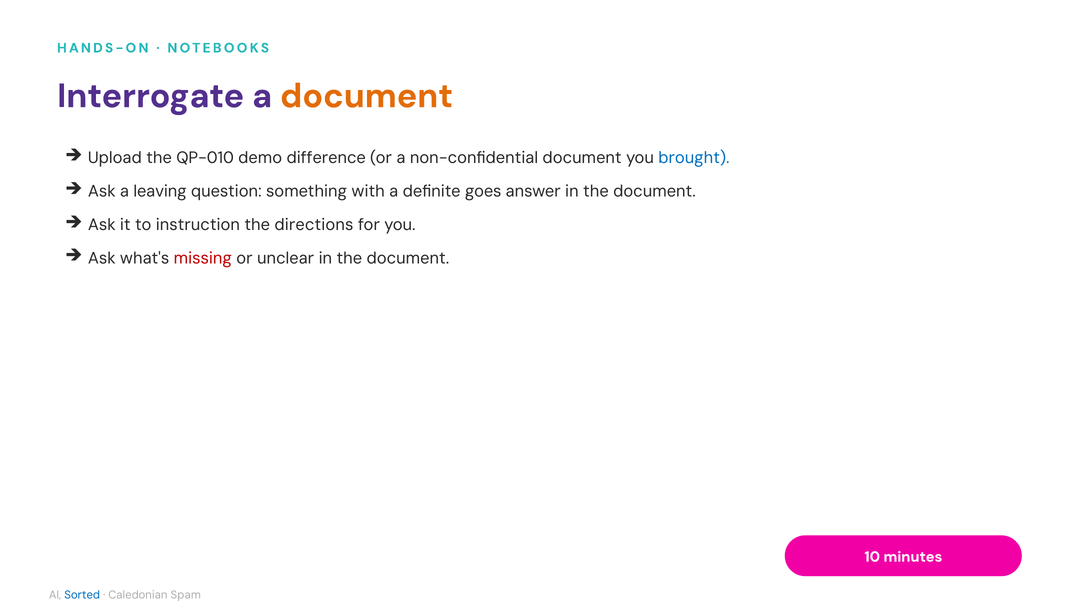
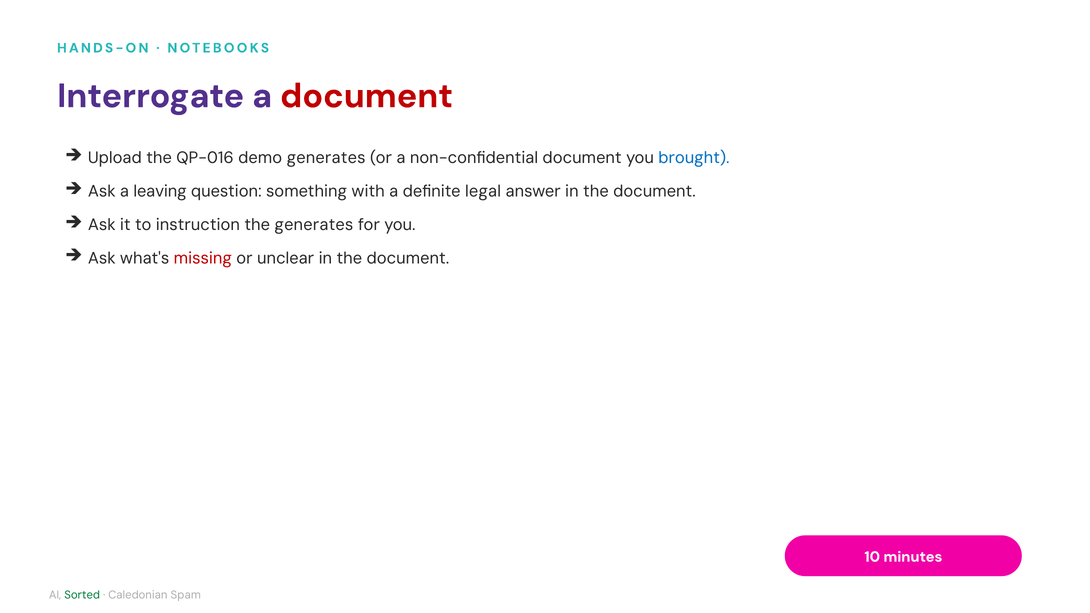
document colour: orange -> red (367, 96)
QP-010: QP-010 -> QP-016 (205, 158)
demo difference: difference -> generates (326, 158)
goes: goes -> legal (483, 191)
the directions: directions -> generates (314, 225)
Sorted colour: blue -> green (82, 595)
